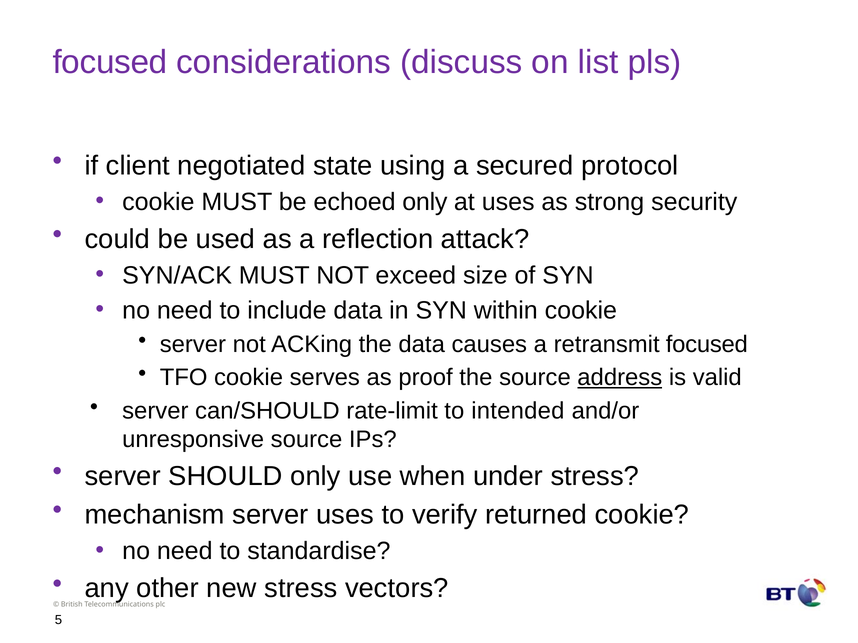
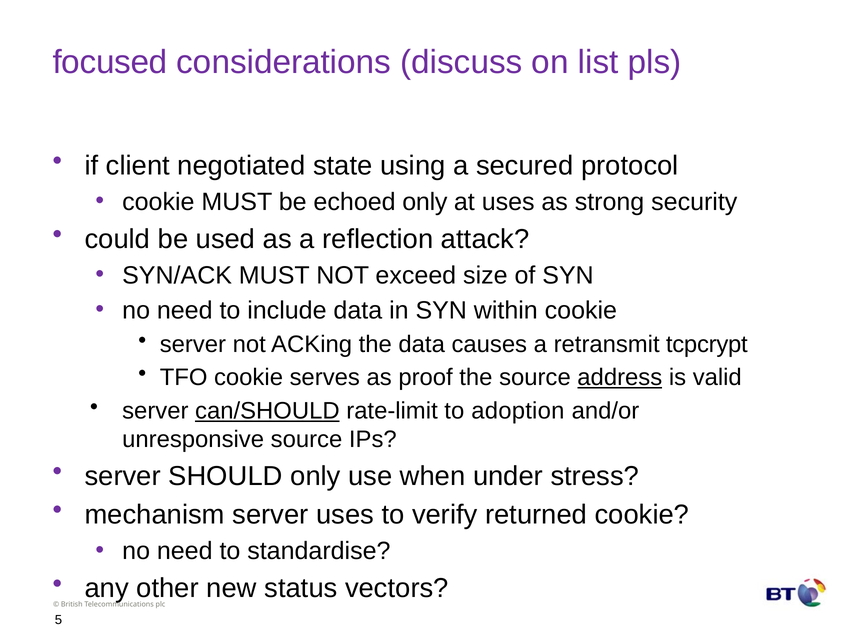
retransmit focused: focused -> tcpcrypt (707, 345)
can/SHOULD underline: none -> present (267, 411)
intended: intended -> adoption (518, 411)
new stress: stress -> status (301, 589)
